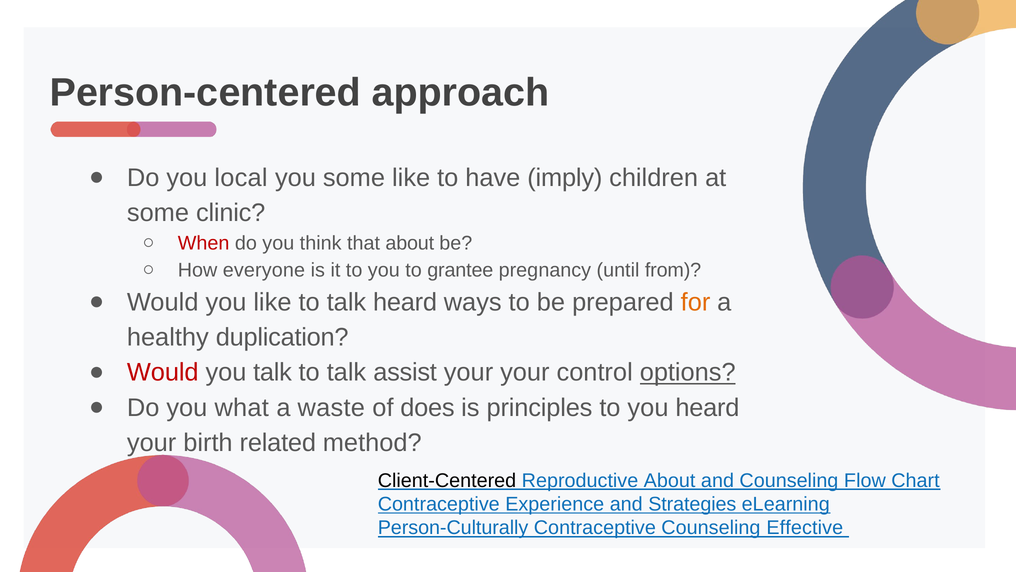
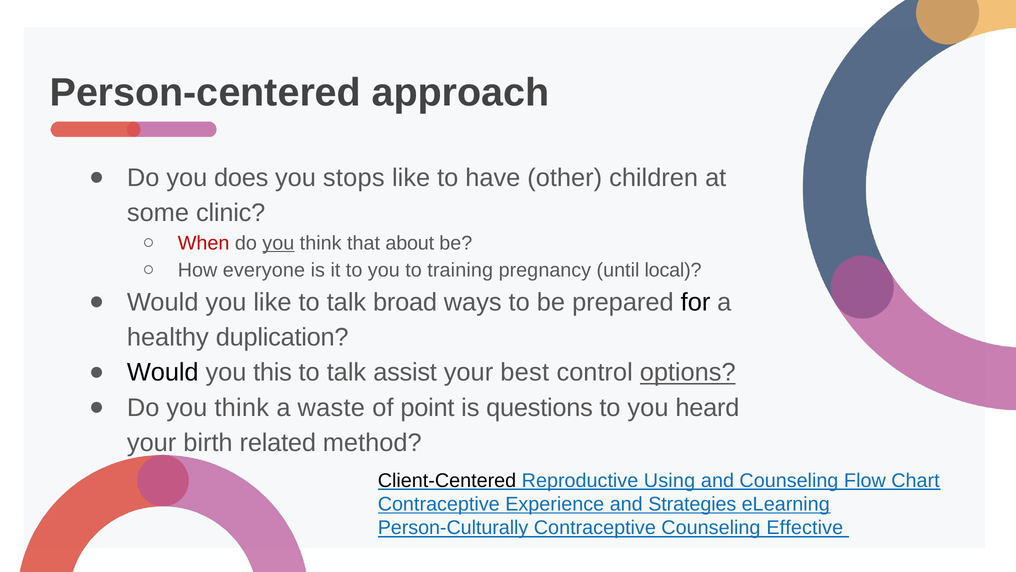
local: local -> does (241, 178)
you some: some -> stops (354, 178)
imply: imply -> other (565, 178)
you underline: none -> present (278, 243)
grantee: grantee -> training (460, 270)
from: from -> local (673, 270)
talk heard: heard -> broad (405, 302)
for colour: orange -> black (696, 302)
Would colour: red -> black (163, 372)
you talk: talk -> this (273, 372)
your your: your -> best (525, 372)
what: what -> think (242, 407)
does: does -> point (427, 407)
principles: principles -> questions (540, 407)
Reproductive About: About -> Using (669, 480)
